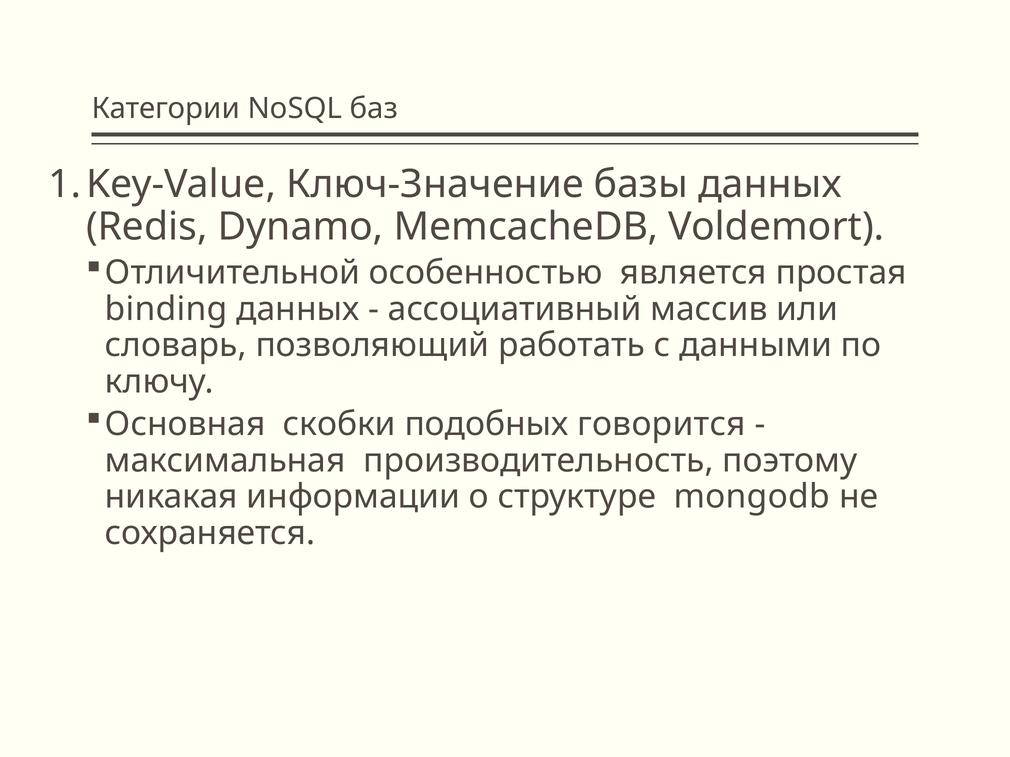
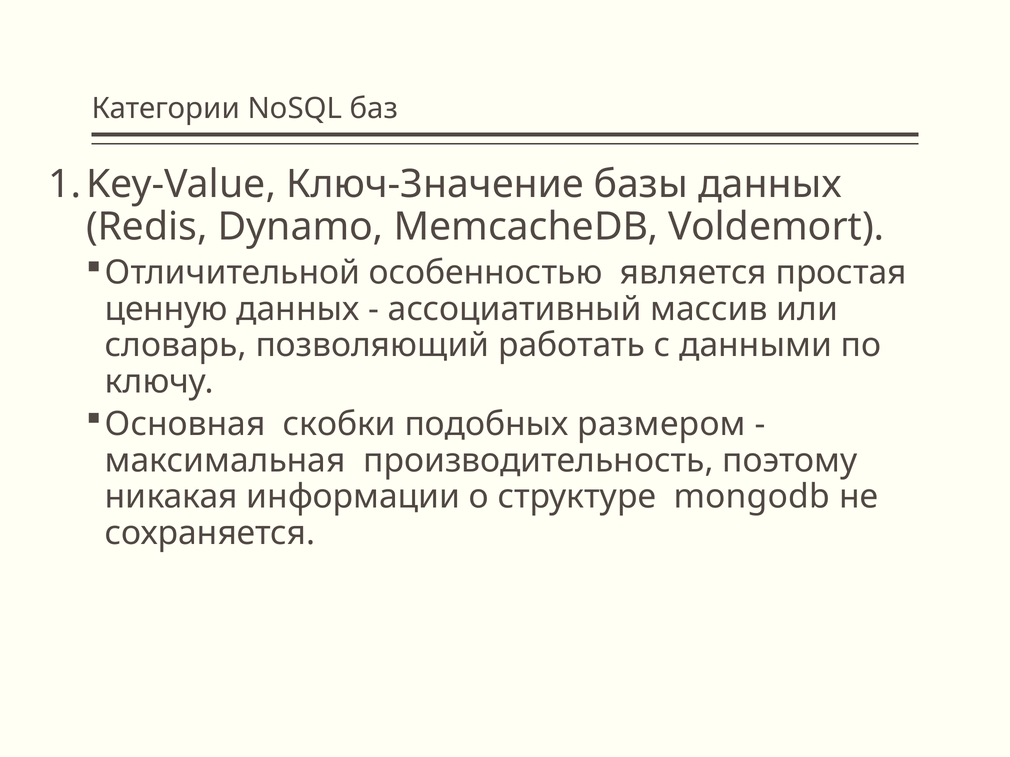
binding: binding -> ценную (166, 309)
говорится: говорится -> размером (662, 424)
